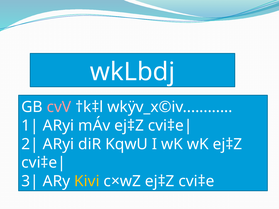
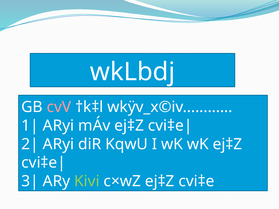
Kivi colour: yellow -> light green (87, 181)
